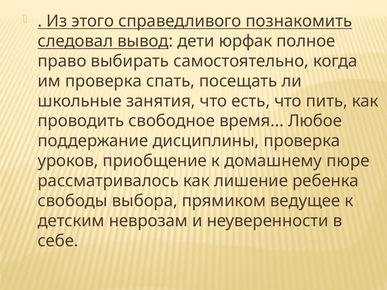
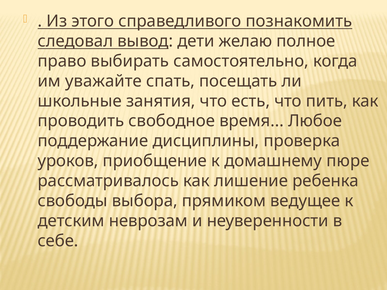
юрфак: юрфак -> желаю (245, 41)
им проверка: проверка -> уважайте (103, 81)
